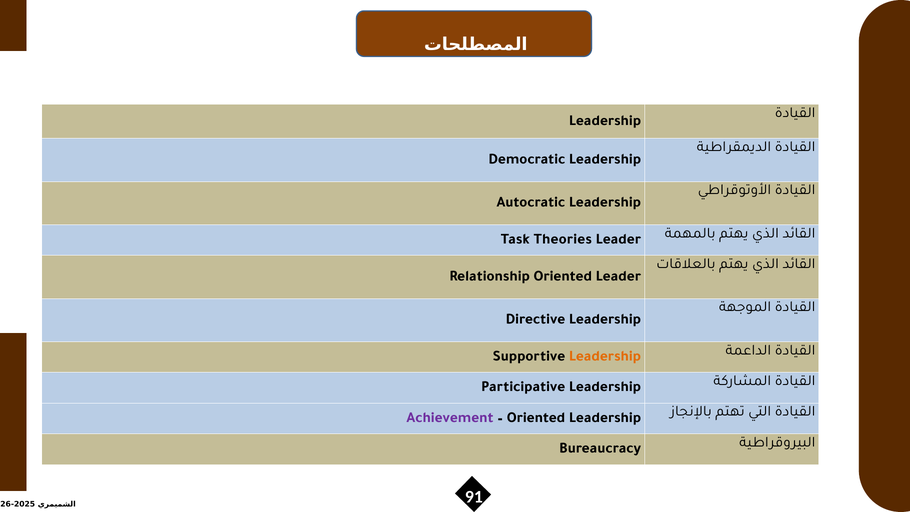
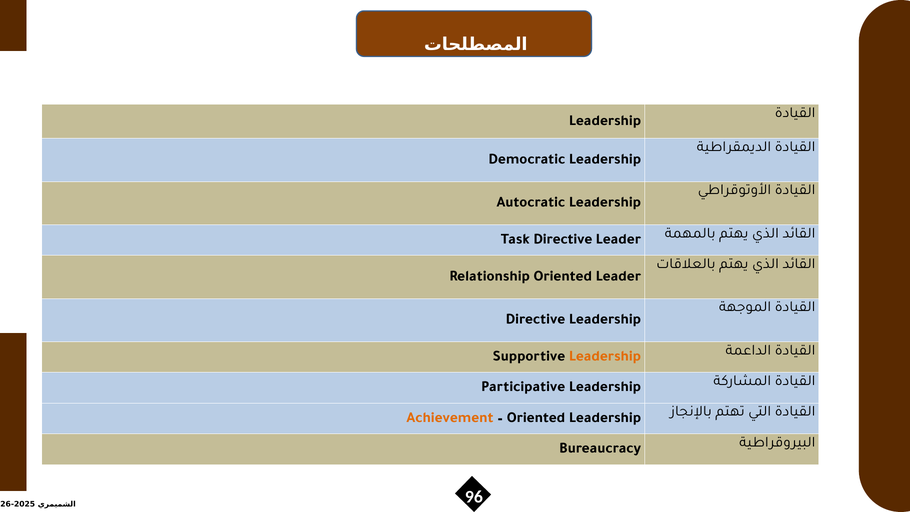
Task Theories: Theories -> Directive (563, 239)
Achievement colour: purple -> orange (450, 417)
91: 91 -> 96 (474, 497)
